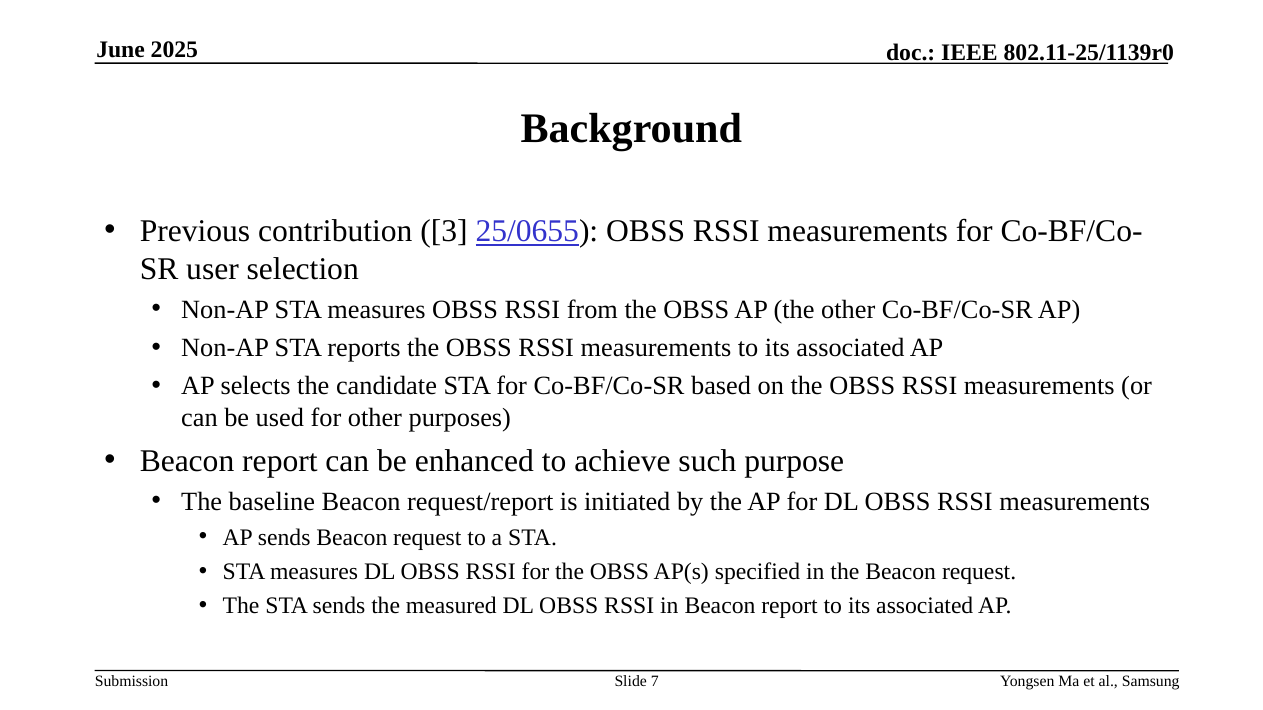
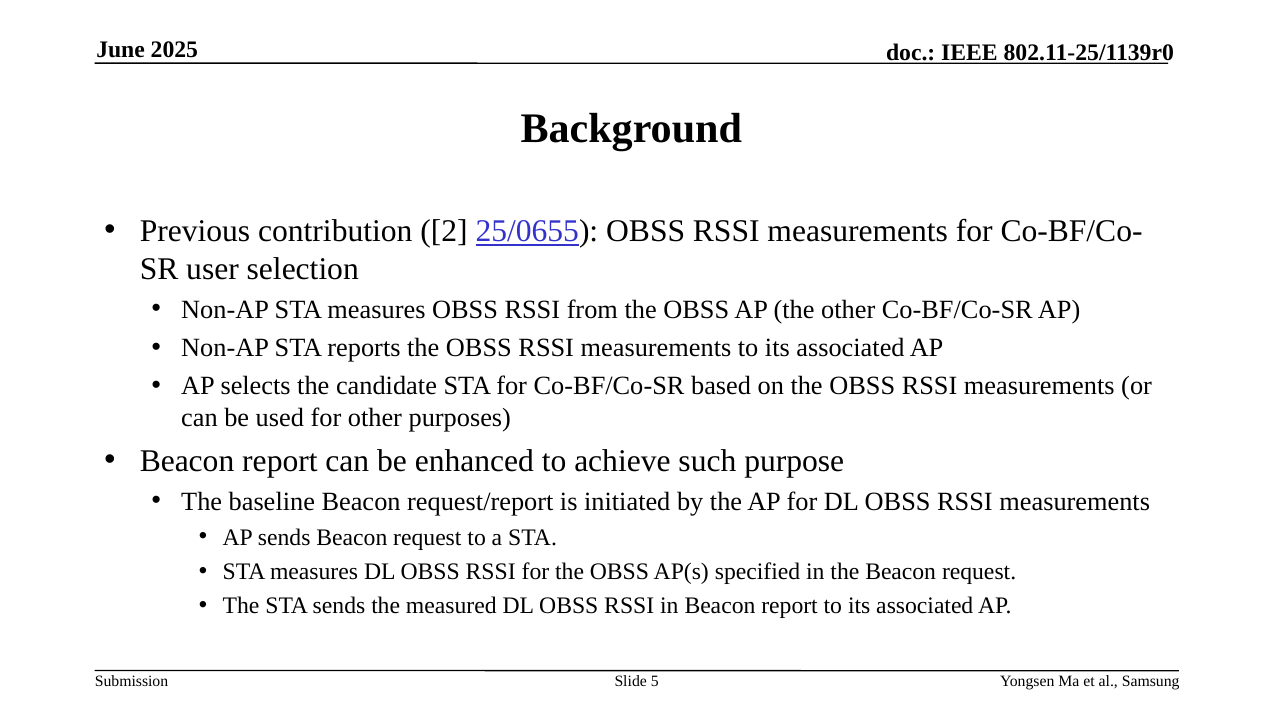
3: 3 -> 2 (444, 231)
7: 7 -> 5 (655, 681)
